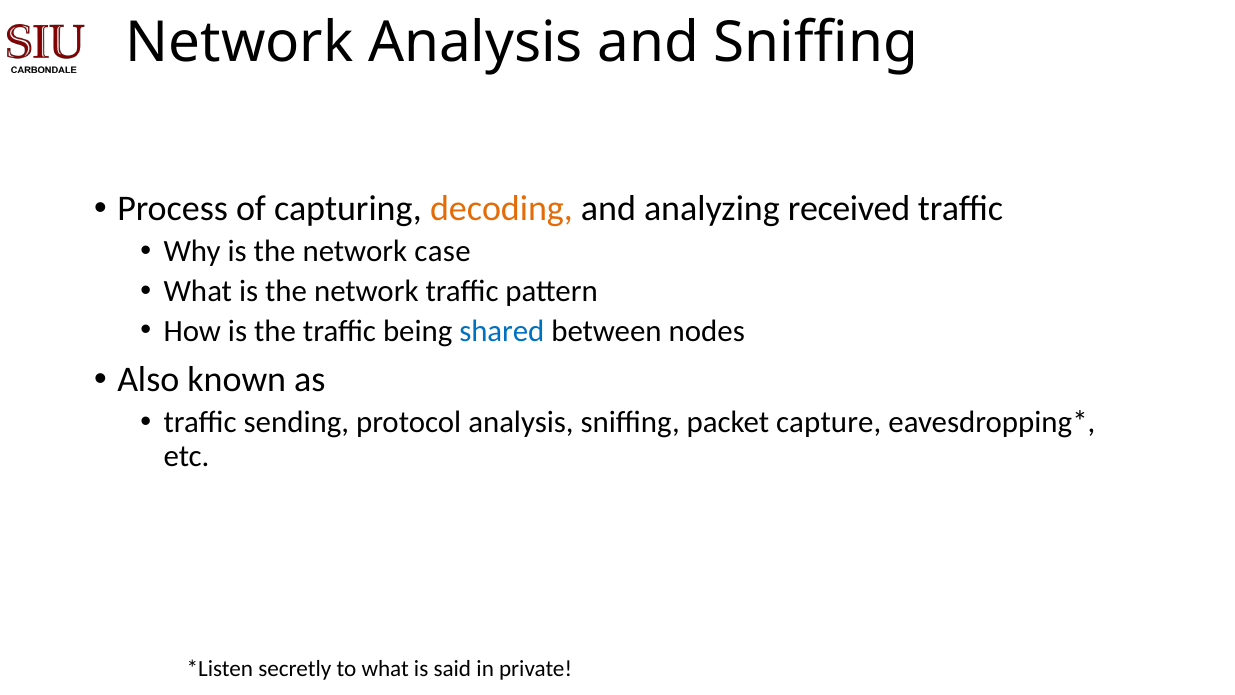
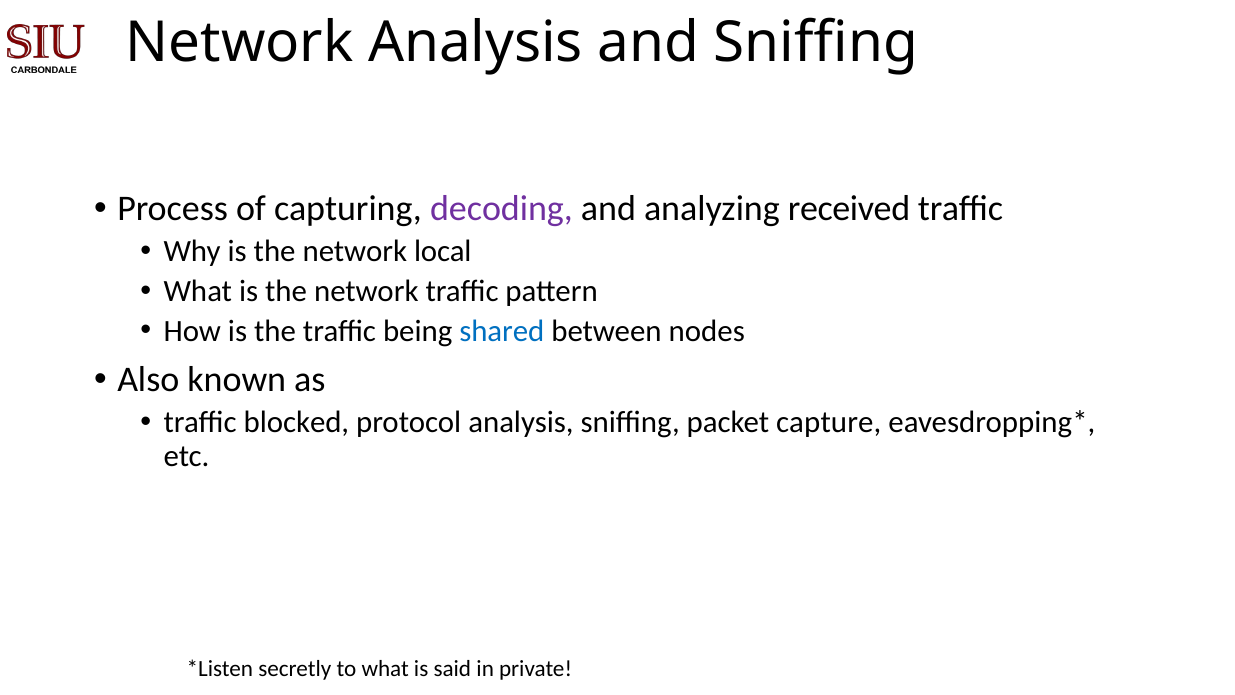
decoding colour: orange -> purple (501, 209)
case: case -> local (443, 251)
sending: sending -> blocked (296, 422)
